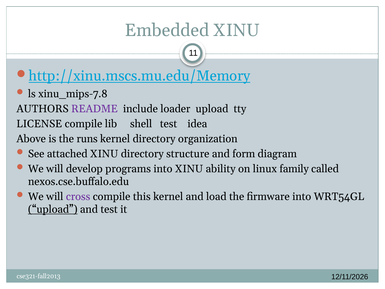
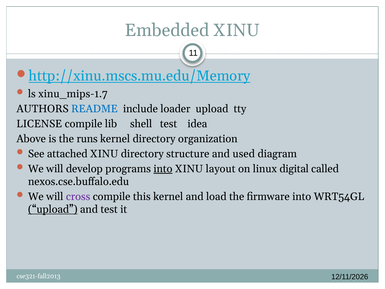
xinu_mips-7.8: xinu_mips-7.8 -> xinu_mips-1.7 (73, 94)
README colour: purple -> blue (95, 109)
form: form -> used (244, 154)
into underline: none -> present (163, 169)
ability: ability -> layout (221, 169)
family: family -> digital (294, 169)
